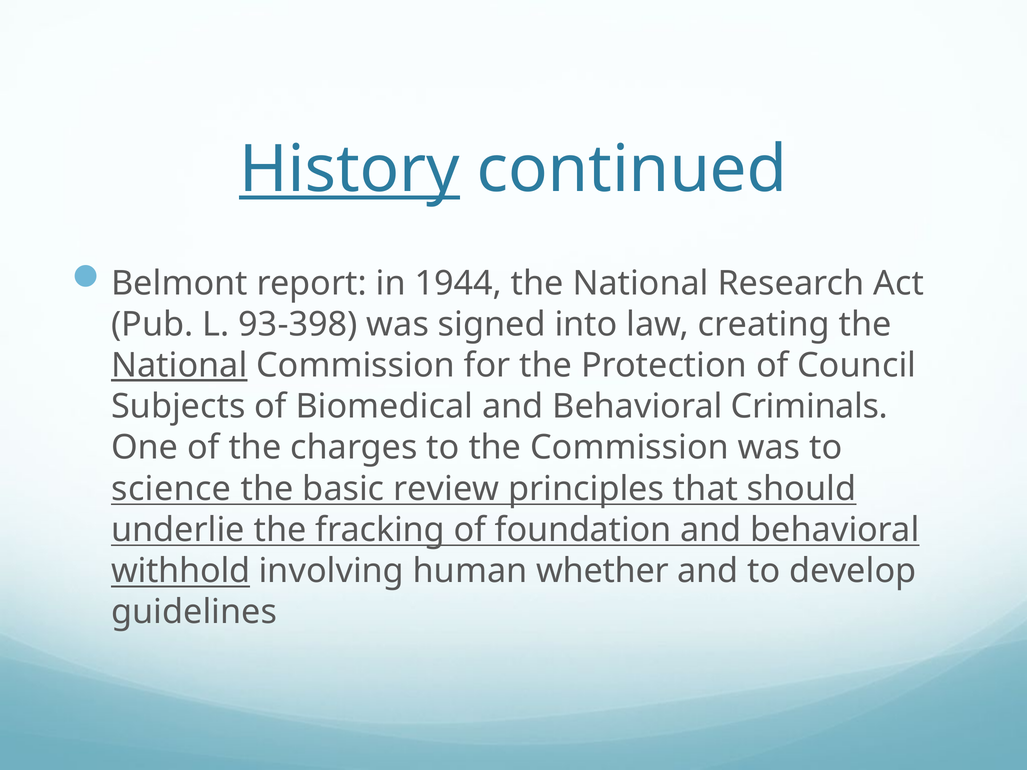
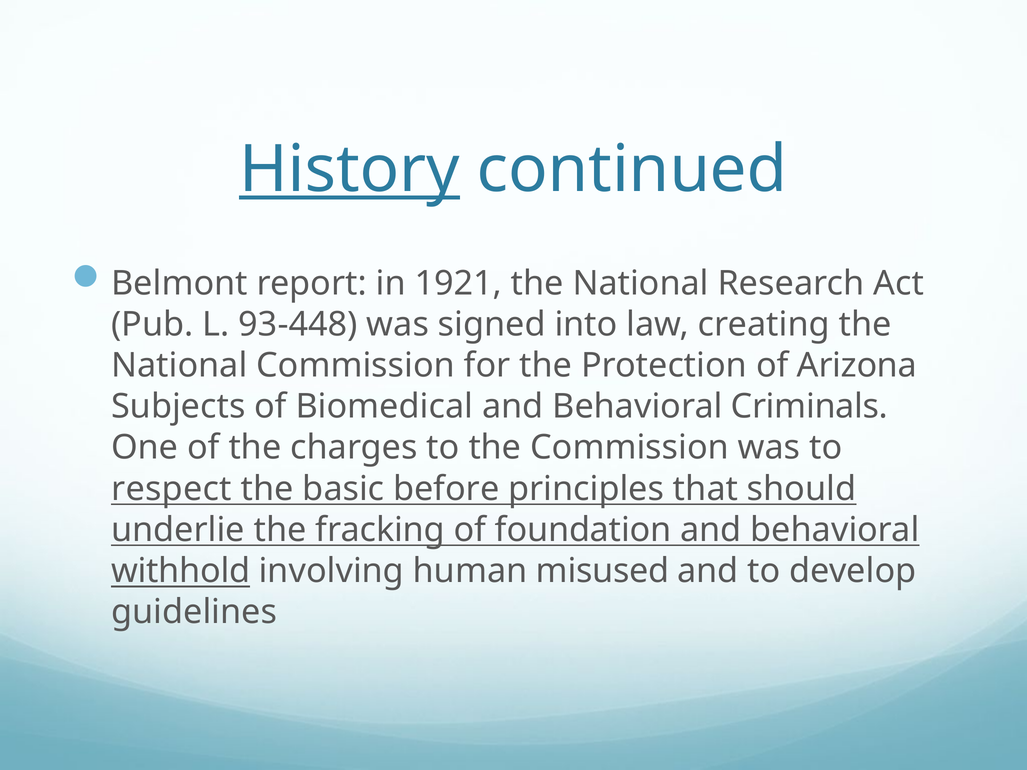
1944: 1944 -> 1921 (458, 283)
93-398: 93-398 -> 93-448 (298, 325)
National underline: present -> none (179, 366)
Council: Council -> Arizona (857, 366)
science: science -> respect (171, 489)
review: review -> before (446, 489)
whether: whether -> misused (603, 571)
